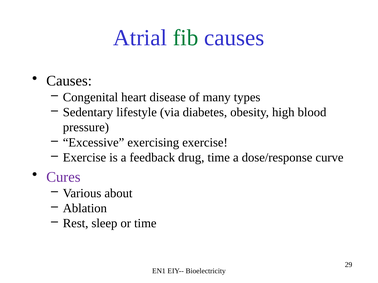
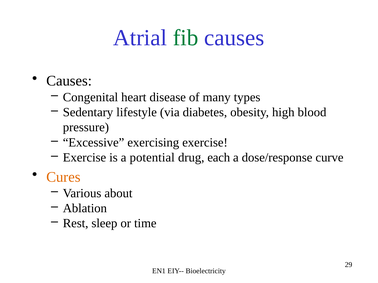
feedback: feedback -> potential (152, 158)
drug time: time -> each (219, 158)
Cures colour: purple -> orange (63, 177)
